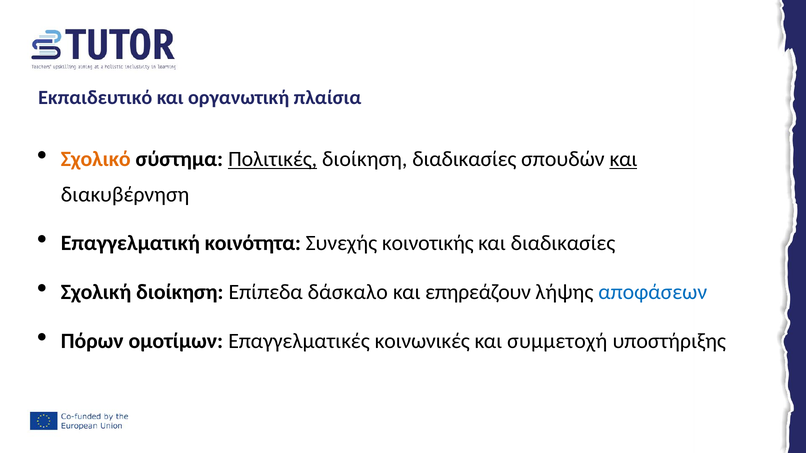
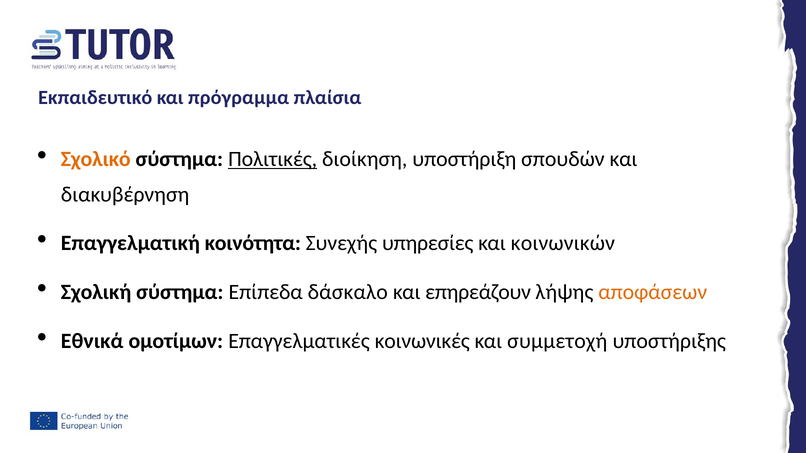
οργανωτική: οργανωτική -> πρόγραμμα (239, 98)
διοίκηση διαδικασίες: διαδικασίες -> υποστήριξη (464, 159)
και underline: present -> none (623, 159)
κοινοτικής: κοινοτικής -> υπηρεσίες (428, 243)
και διαδικασίες: διαδικασίες -> κοινωνικών (563, 243)
Σχολική διοίκηση: διοίκηση -> σύστημα (180, 292)
αποφάσεων colour: blue -> orange (653, 292)
Πόρων: Πόρων -> Εθνικά (92, 341)
